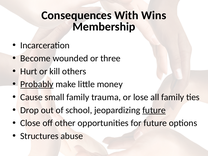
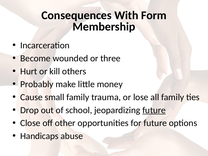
Wins: Wins -> Form (154, 15)
Probably underline: present -> none (37, 84)
Structures: Structures -> Handicaps (39, 136)
